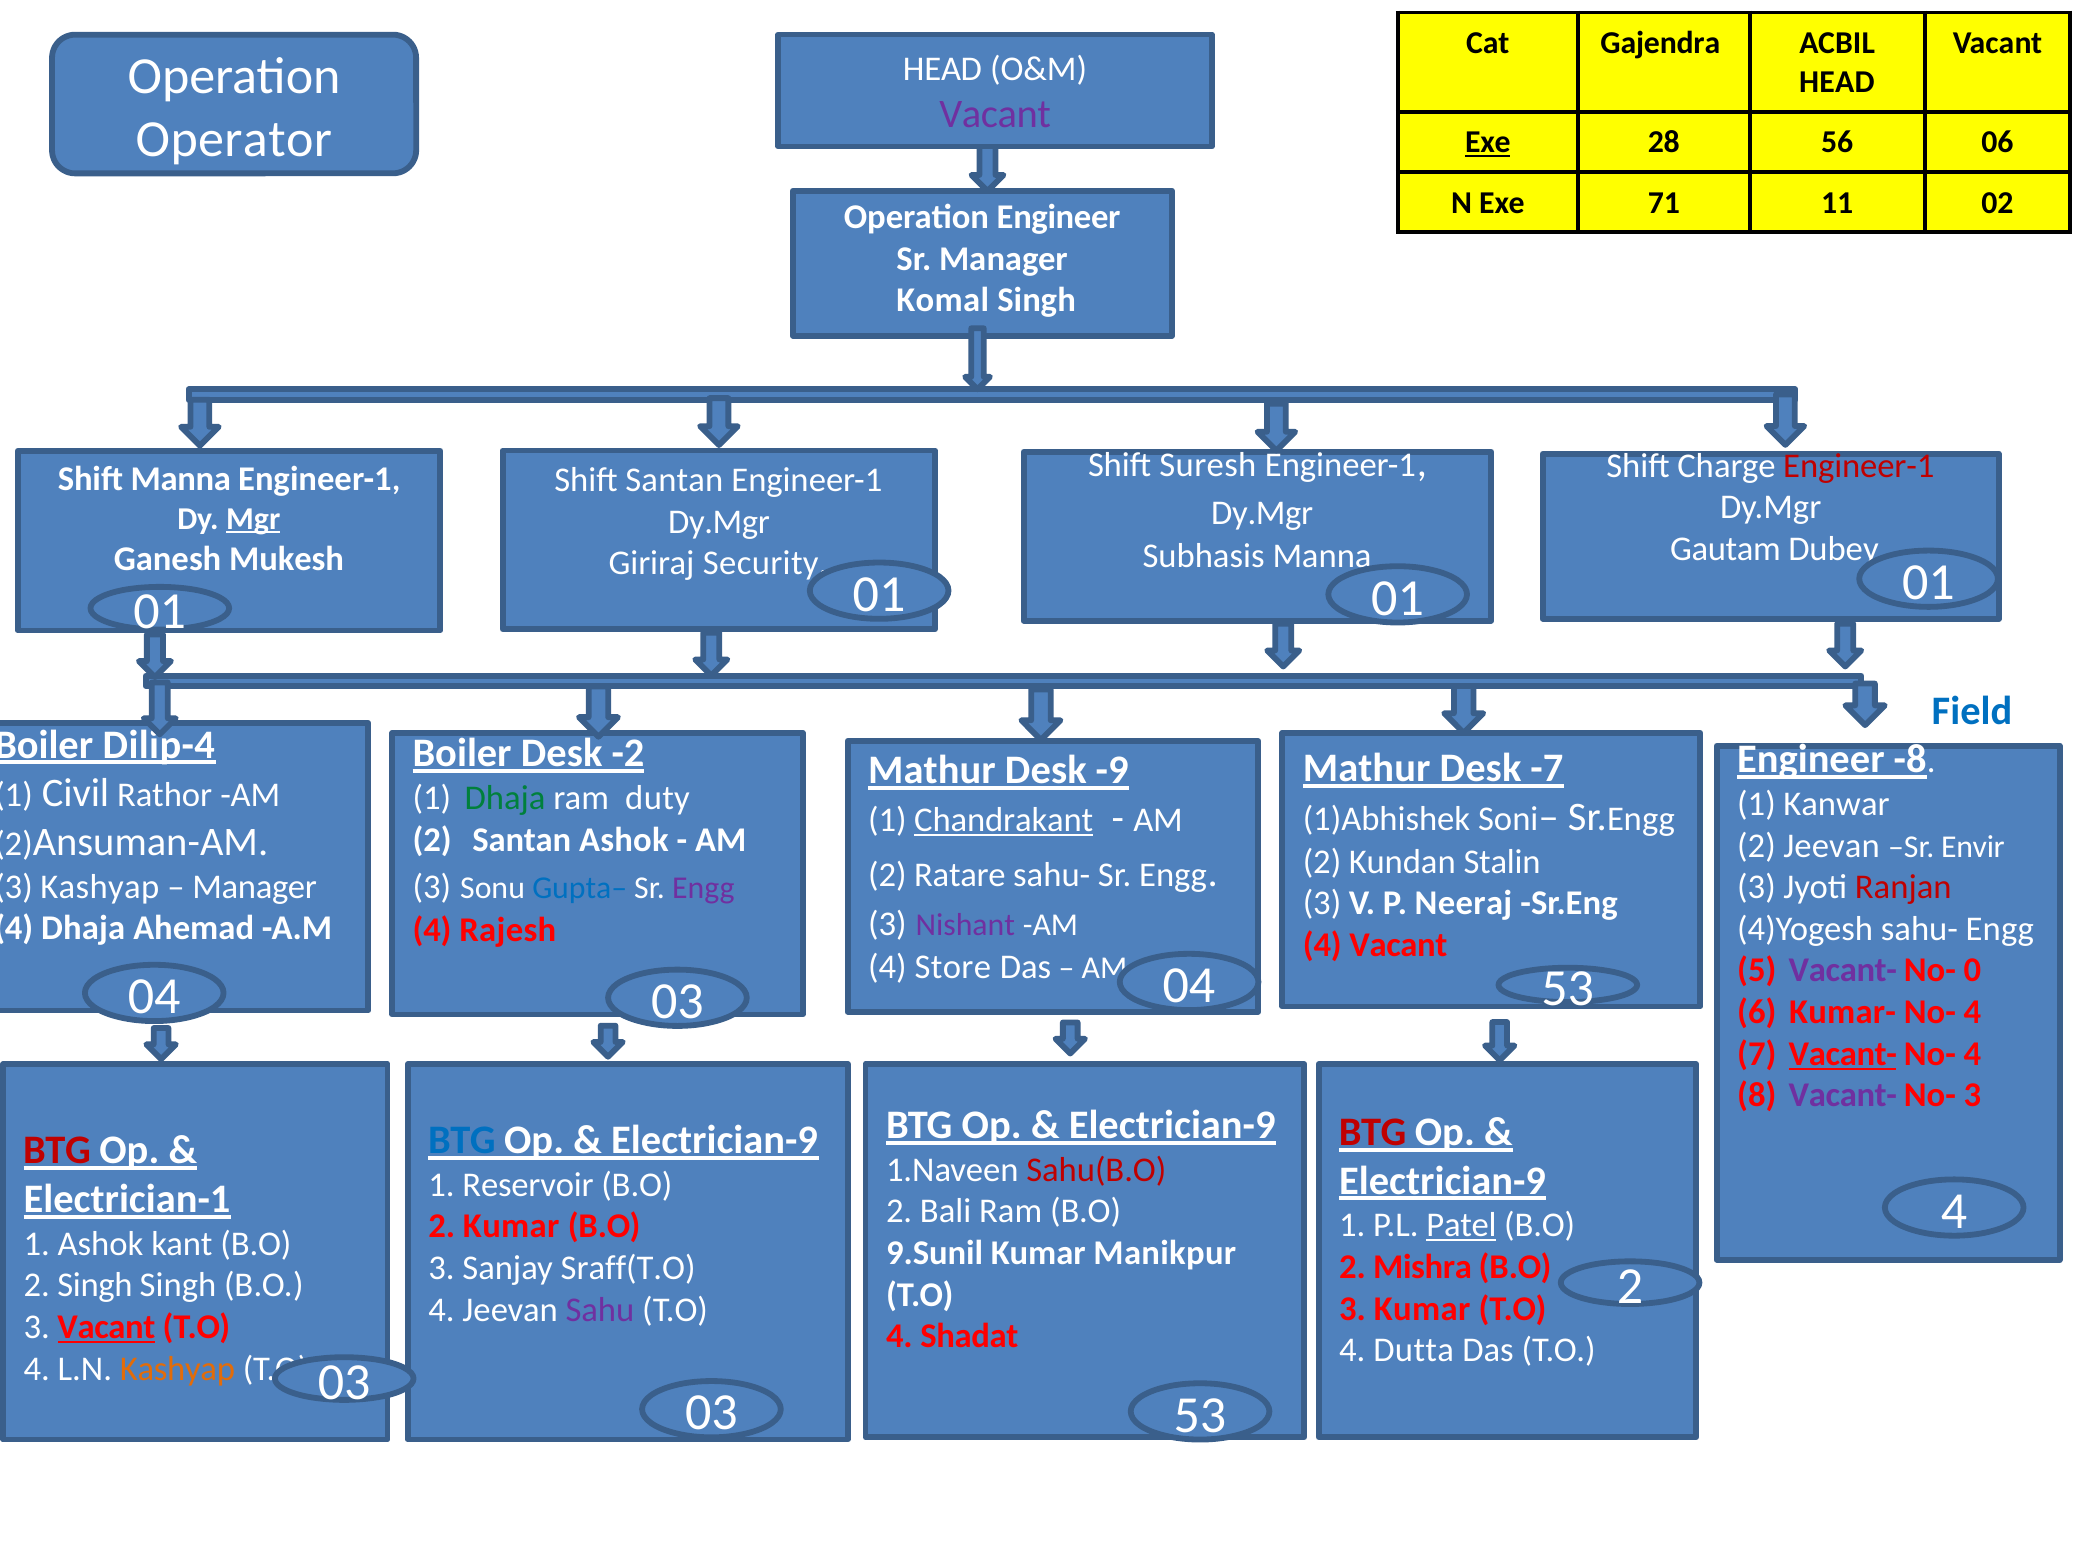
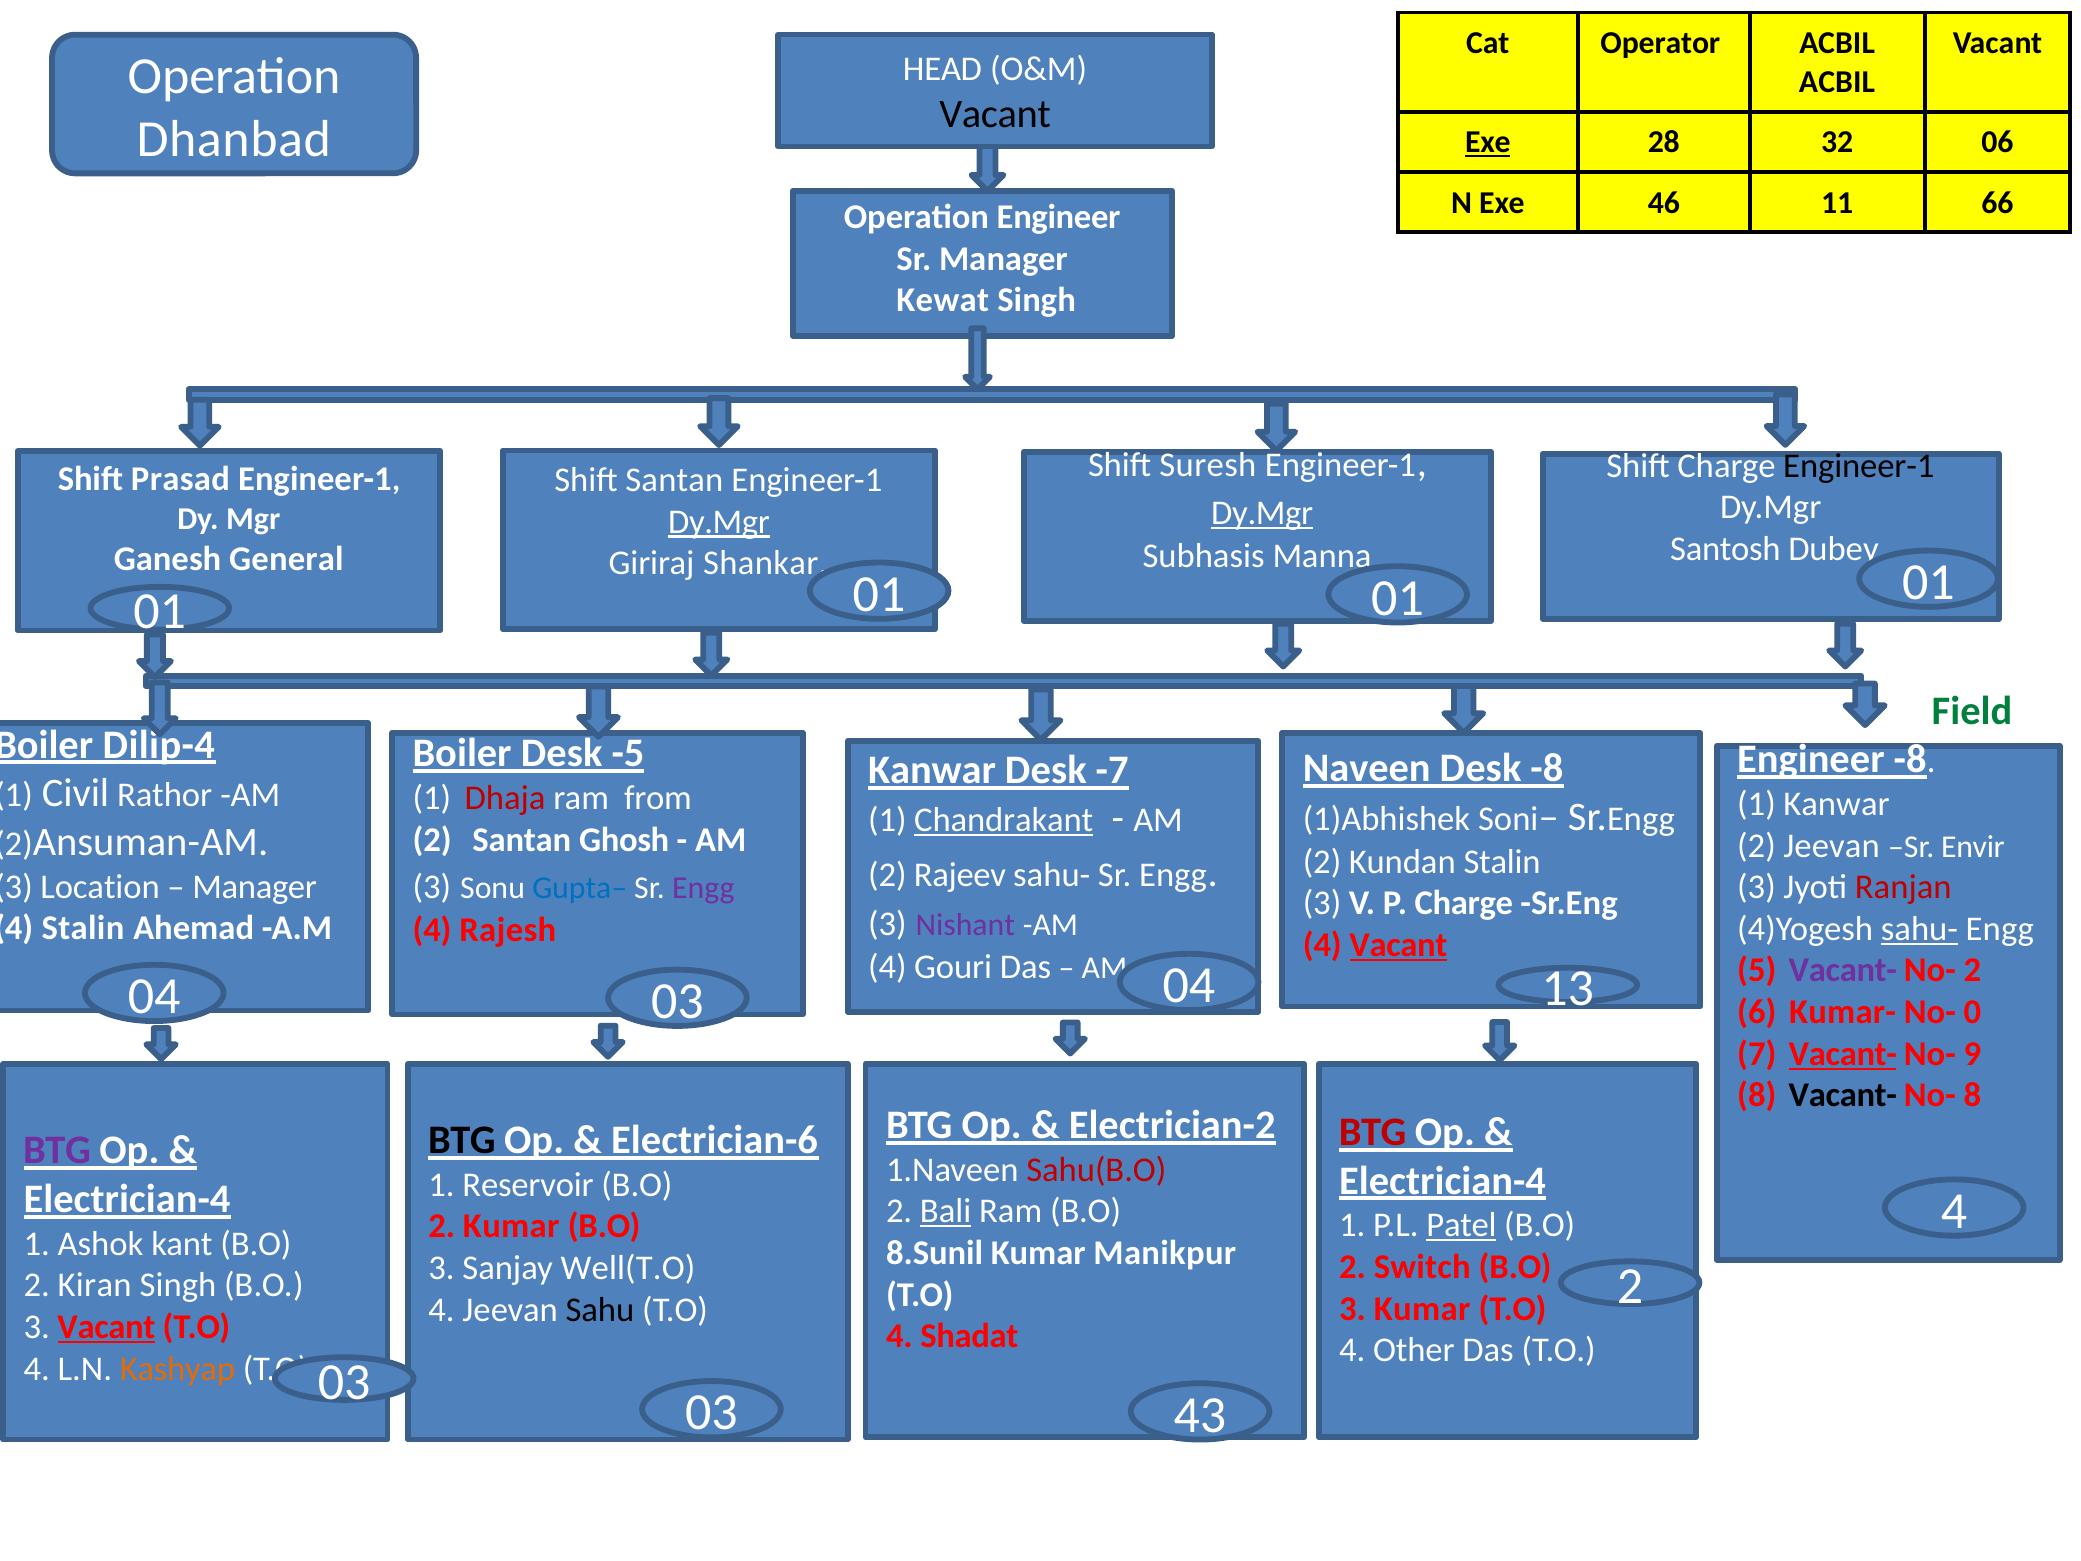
Gajendra: Gajendra -> Operator (1660, 43)
HEAD: HEAD -> ACBIL (1837, 82)
Vacant colour: purple -> black (995, 114)
Operator: Operator -> Dhanbad (234, 139)
56: 56 -> 32 (1837, 142)
71: 71 -> 46 (1664, 203)
02: 02 -> 66 (1997, 203)
Komal: Komal -> Kewat (943, 300)
Engineer-1 colour: red -> black (1859, 466)
Shift Manna: Manna -> Prasad (180, 479)
Dy.Mgr underline: none -> present (1262, 513)
Mgr underline: present -> none (253, 518)
Dy.Mgr underline: none -> present (719, 522)
Gautam: Gautam -> Santosh (1725, 549)
Mukesh: Mukesh -> General (286, 559)
Security: Security -> Shankar (765, 563)
Field colour: blue -> green (1972, 711)
-2: -2 -> -5 (628, 753)
Mathur: Mathur -> Naveen (1367, 768)
Desk -7: -7 -> -8 (1547, 768)
Mathur: Mathur -> Kanwar (932, 770)
-9: -9 -> -7 (1112, 770)
Dhaja colour: green -> red (505, 798)
duty: duty -> from (658, 798)
Santan Ashok: Ashok -> Ghosh (624, 840)
Ratare: Ratare -> Rajeev (960, 875)
Kashyap: Kashyap -> Location (100, 886)
P Neeraj: Neeraj -> Charge (1464, 903)
Dhaja: Dhaja -> Stalin (83, 928)
sahu- underline: none -> present (1919, 929)
Vacant underline: none -> present (1398, 945)
Store: Store -> Gouri (953, 967)
No- 0: 0 -> 2 (1972, 970)
04 53: 53 -> 13 (1568, 988)
4: 4 -> 0 (1972, 1012)
4: 4 -> 9 (1972, 1054)
Vacant- colour: purple -> black (1843, 1095)
No- 3: 3 -> 8 (1972, 1095)
Electrician-9: Electrician-9 -> Electrician-2 (1172, 1125)
BTG colour: blue -> black (462, 1140)
Electrician-9: Electrician-9 -> Electrician-6 (715, 1140)
BTG colour: red -> purple (57, 1150)
Electrician-9: Electrician-9 -> Electrician-4 (1443, 1181)
Electrician-1: Electrician-1 -> Electrician-4 (127, 1199)
Bali underline: none -> present (946, 1211)
9.Sunil: 9.Sunil -> 8.Sunil (935, 1253)
Mishra: Mishra -> Switch (1422, 1267)
Sraff(T.O: Sraff(T.O -> Well(T.O (628, 1268)
2 Singh: Singh -> Kiran (95, 1285)
Sahu colour: purple -> black (600, 1310)
Dutta: Dutta -> Other (1414, 1350)
03 53: 53 -> 43 (1200, 1415)
